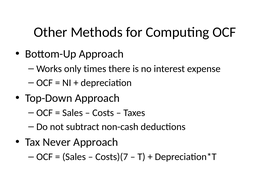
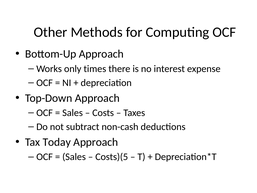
Never: Never -> Today (57, 142)
Costs)(7: Costs)(7 -> Costs)(5 (112, 157)
